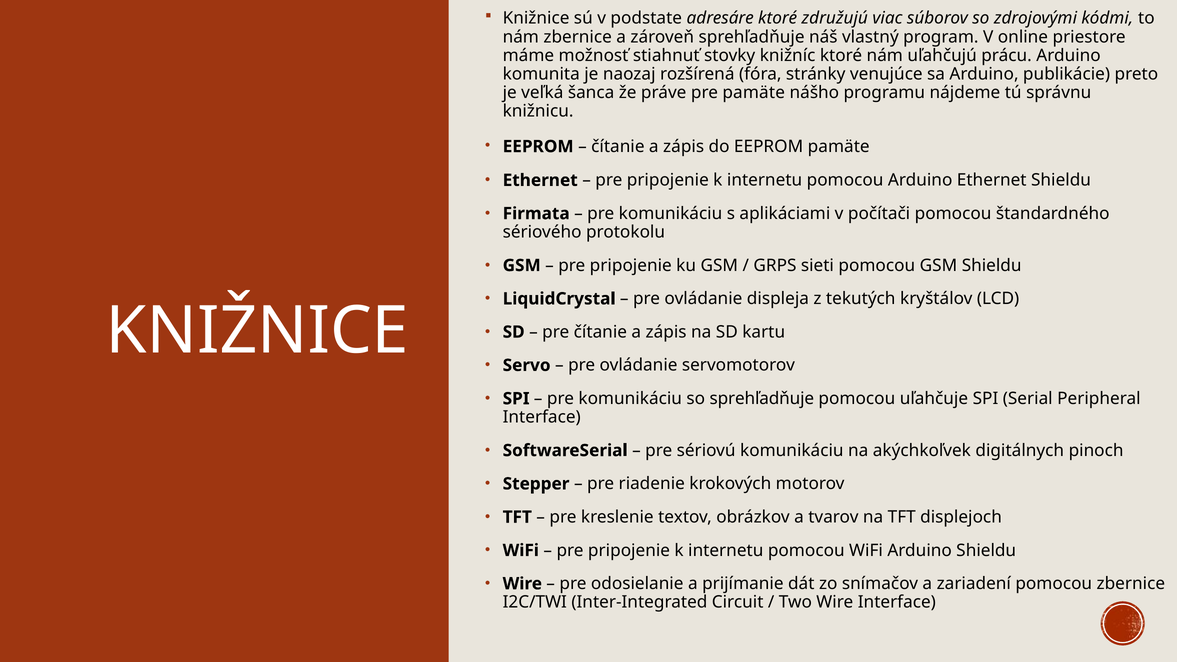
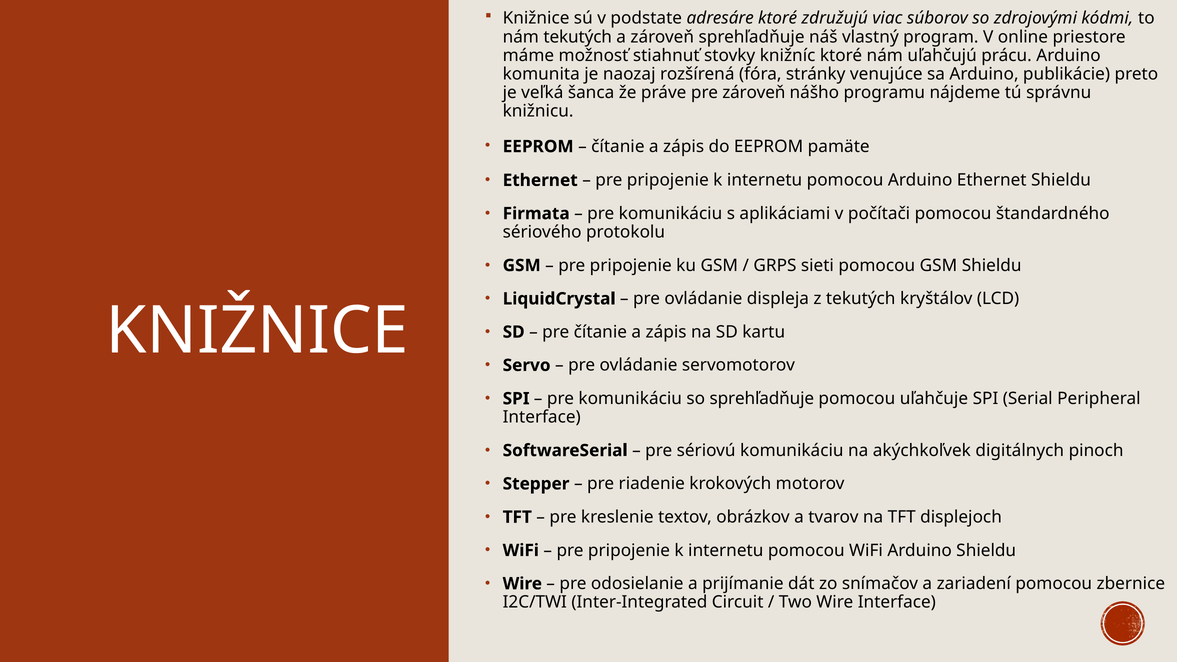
nám zbernice: zbernice -> tekutých (578, 37)
pre pamäte: pamäte -> zároveň (754, 93)
